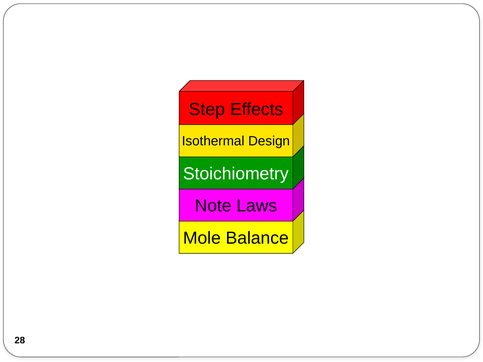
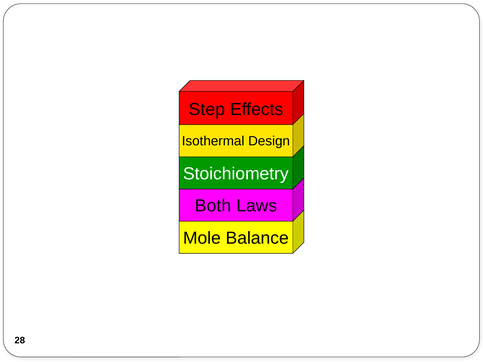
Note: Note -> Both (213, 206)
